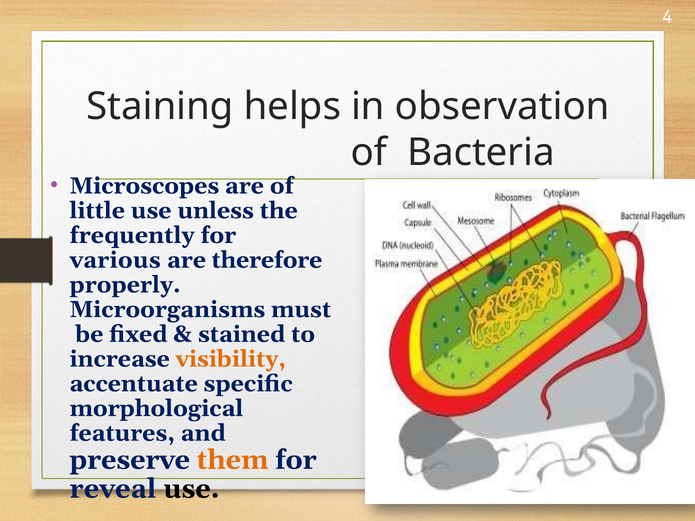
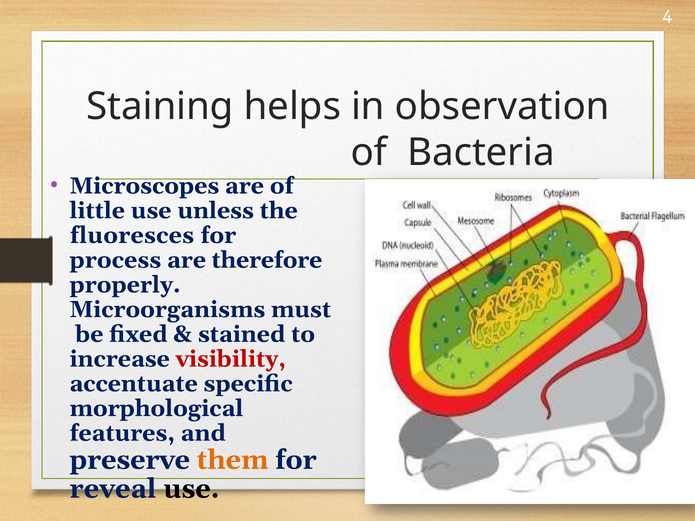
frequently: frequently -> fluoresces (132, 235)
various: various -> process (115, 260)
visibility colour: orange -> red (231, 359)
